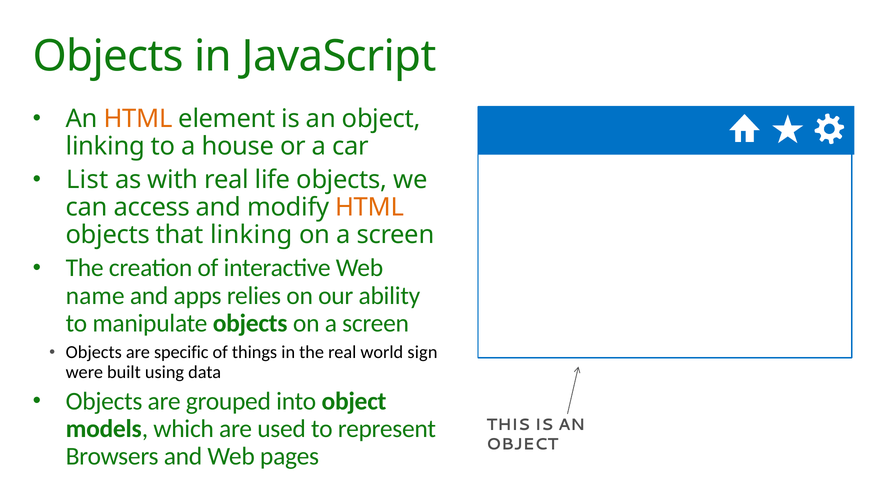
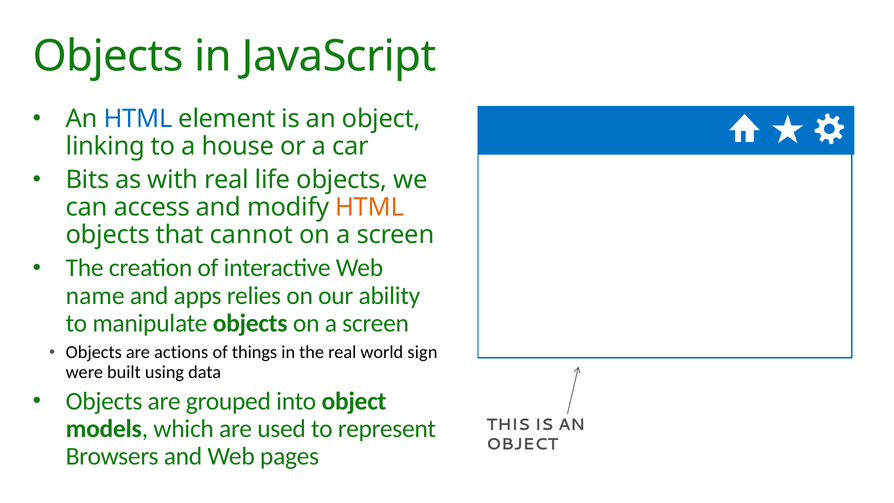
HTML colour: orange -> blue (138, 119)
List: List -> Bits (88, 180)
that linking: linking -> cannot (251, 235)
specific: specific -> actions (181, 352)
